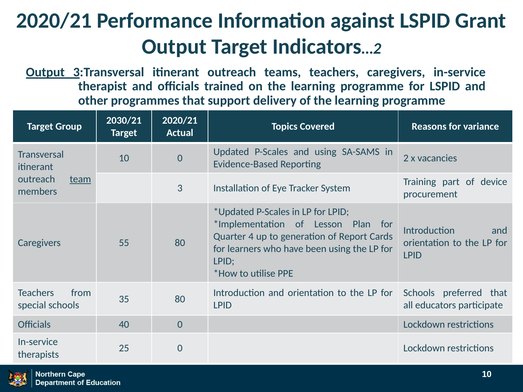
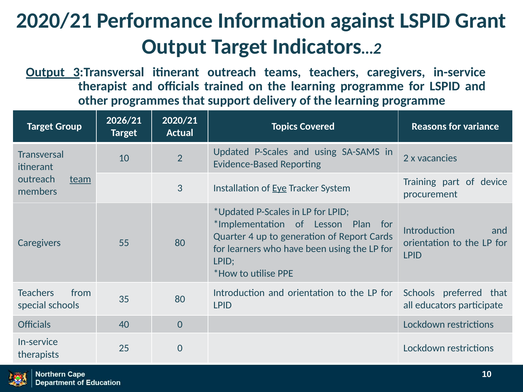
2030/21: 2030/21 -> 2026/21 (124, 120)
10 0: 0 -> 2 (180, 158)
Eye underline: none -> present (279, 188)
